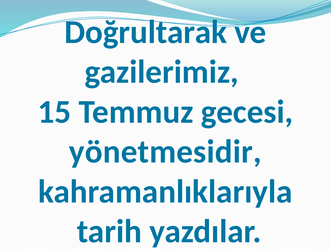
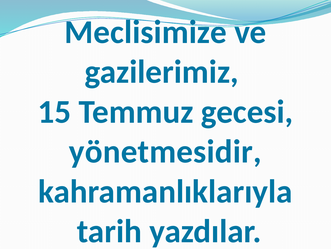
Doğrultarak: Doğrultarak -> Meclisimize (146, 32)
